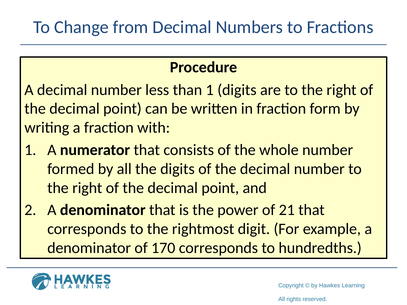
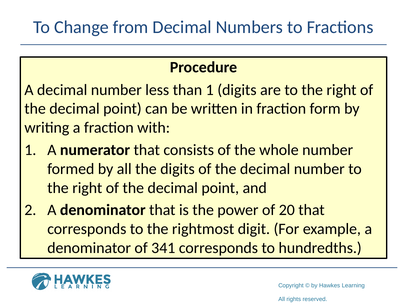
21: 21 -> 20 (287, 210)
170: 170 -> 341 (163, 248)
